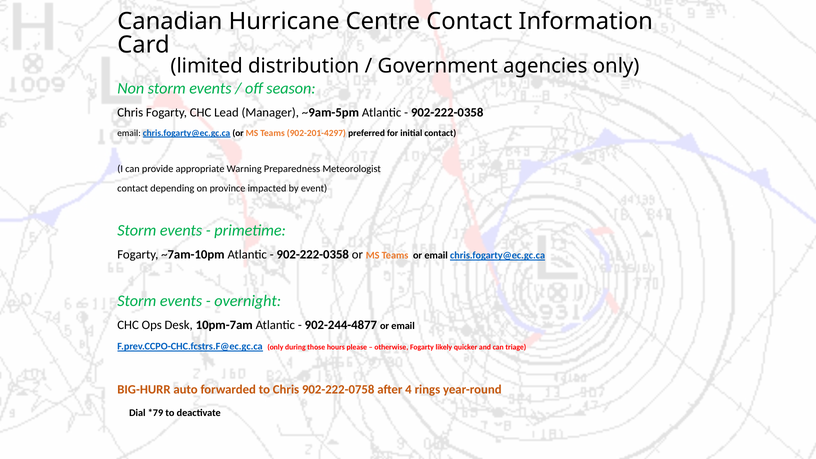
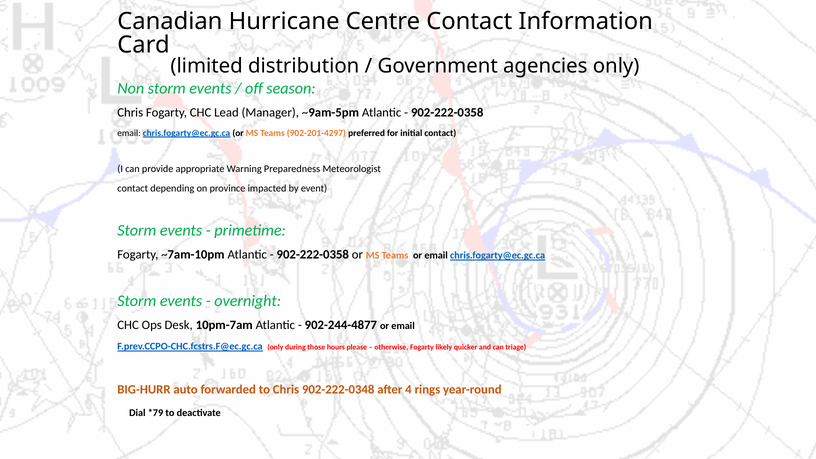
902-222-0758: 902-222-0758 -> 902-222-0348 (338, 390)
